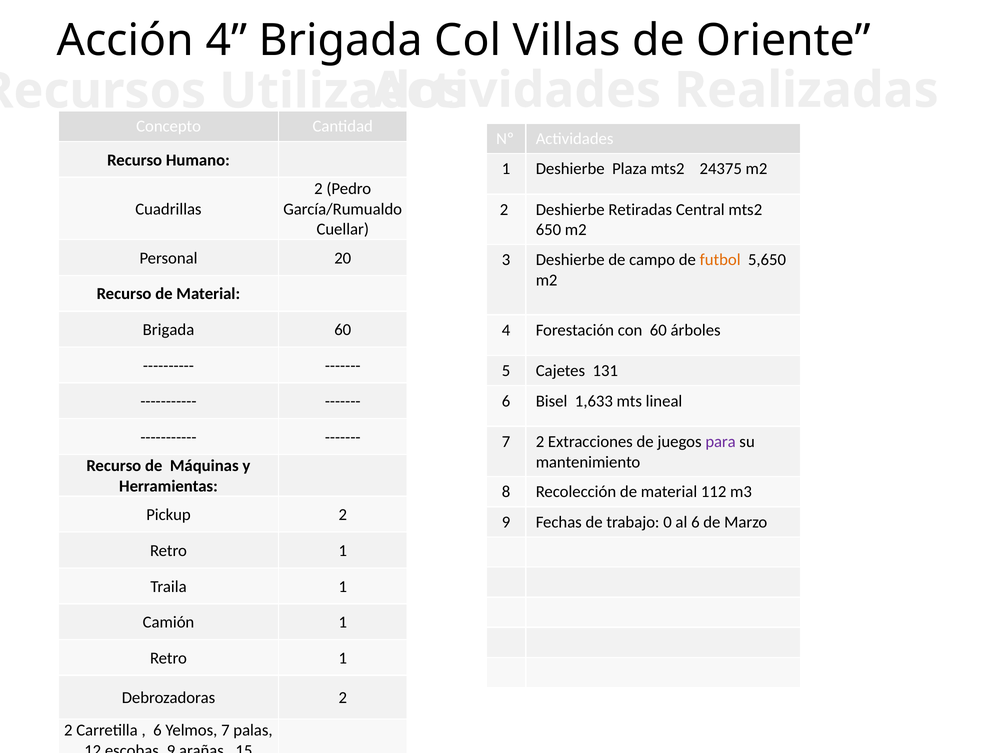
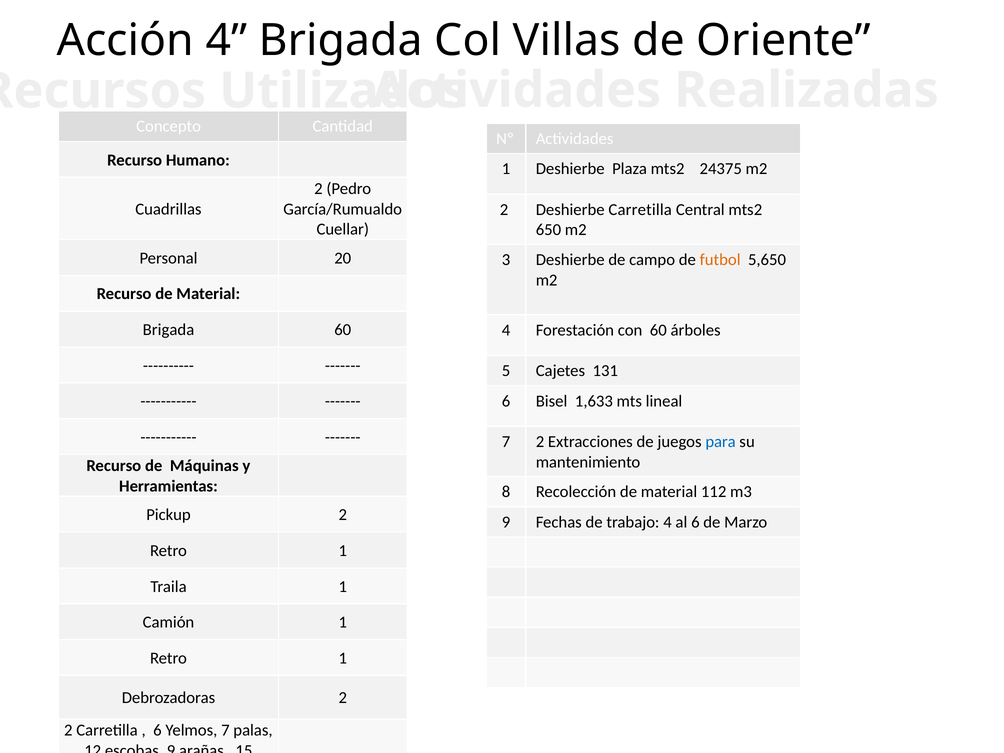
Deshierbe Retiradas: Retiradas -> Carretilla (640, 210)
para colour: purple -> blue (721, 442)
trabajo 0: 0 -> 4 (668, 522)
